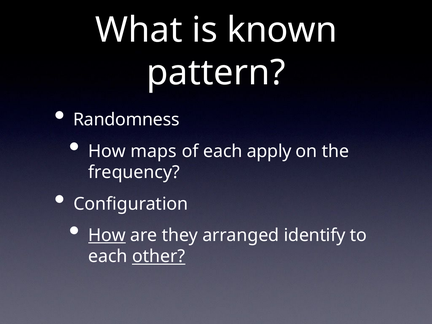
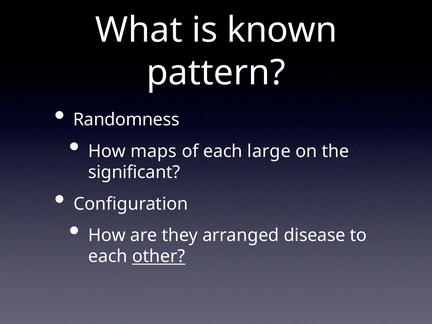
apply: apply -> large (269, 151)
frequency: frequency -> significant (134, 172)
How underline: present -> none (107, 235)
identify: identify -> disease (315, 235)
